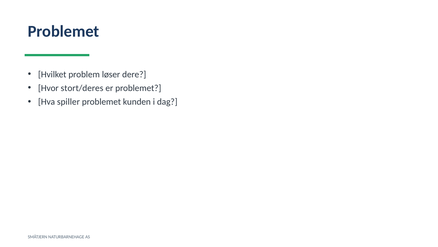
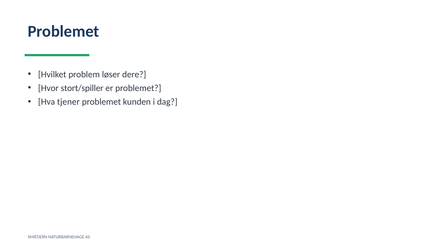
stort/deres: stort/deres -> stort/spiller (82, 88)
spiller: spiller -> tjener (68, 102)
